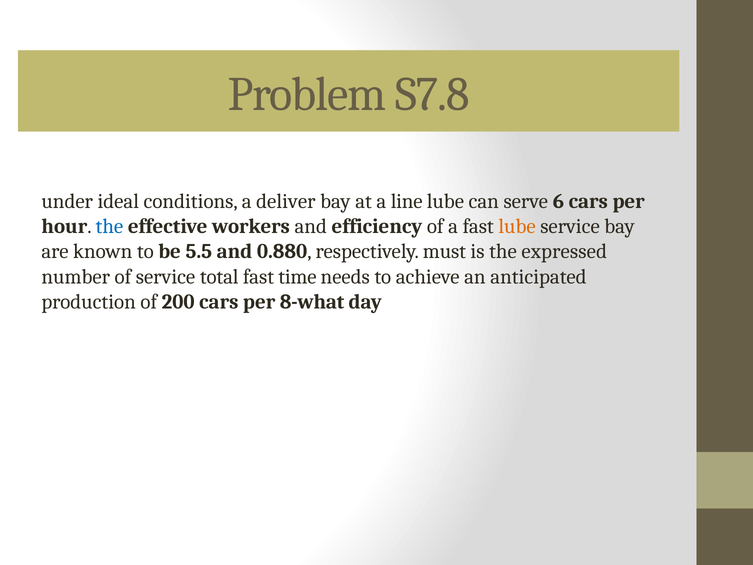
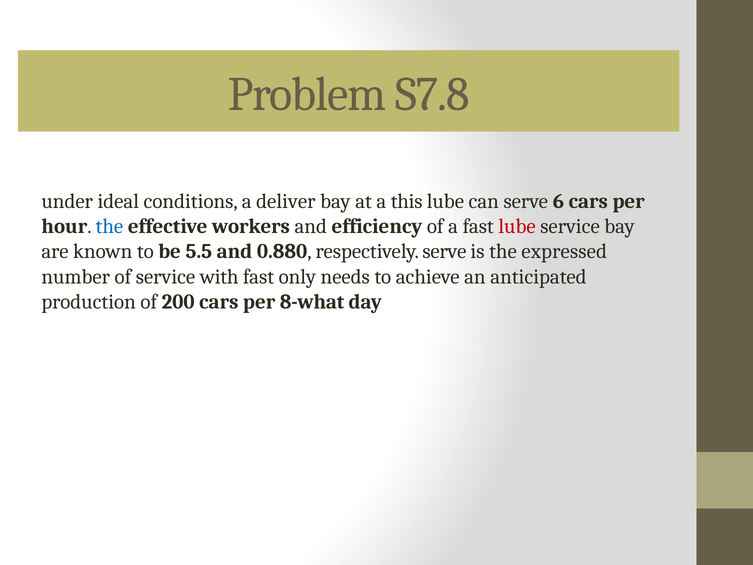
line: line -> this (407, 201)
lube colour: orange -> red (517, 226)
respectively must: must -> serve (444, 251)
total: total -> with (219, 277)
time: time -> only (297, 277)
